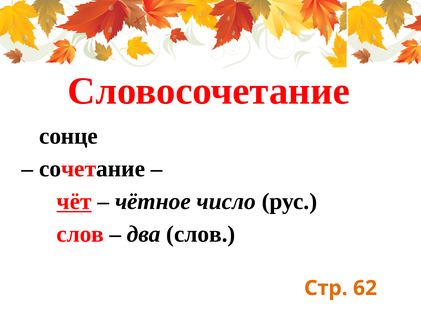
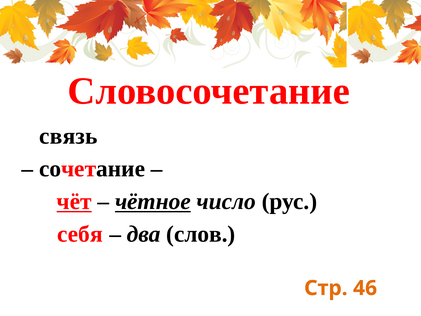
сонце: сонце -> связь (68, 136)
чётное underline: none -> present (153, 201)
слов: слов -> себя (80, 234)
62: 62 -> 46 (365, 288)
